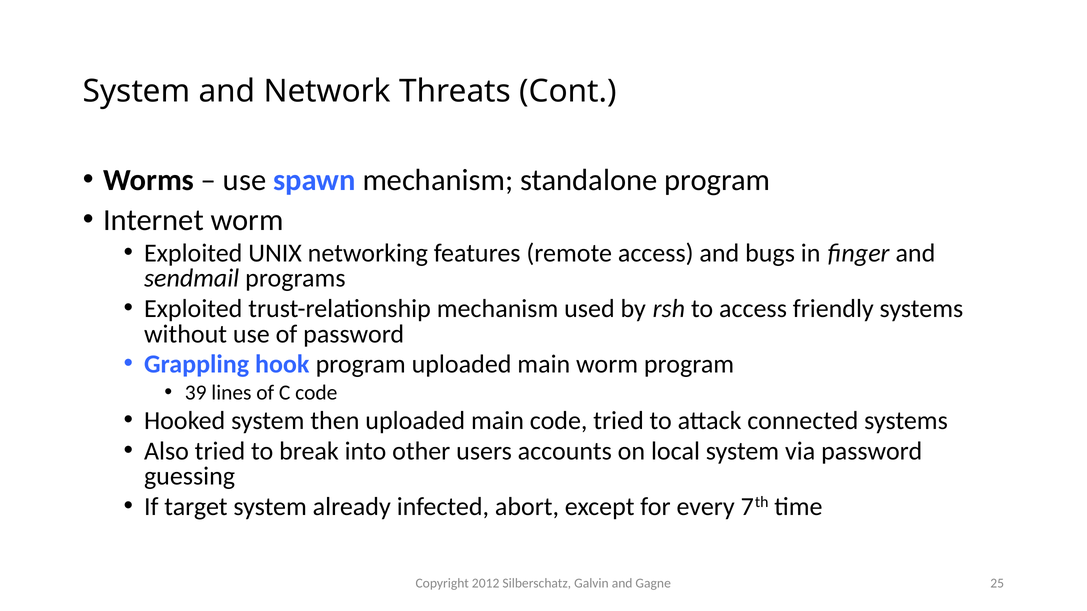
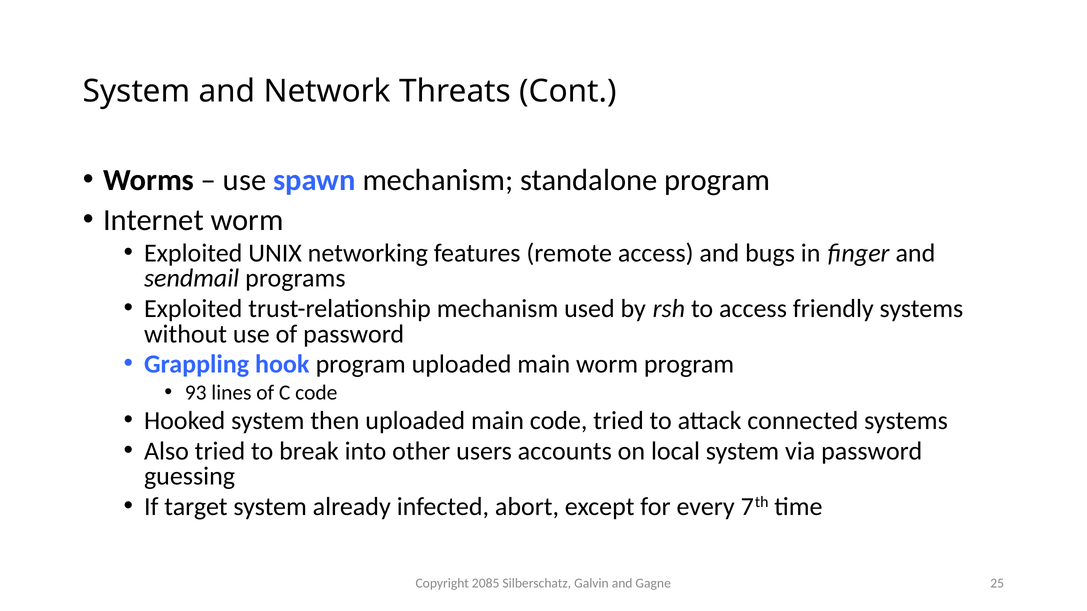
39: 39 -> 93 (196, 393)
2012: 2012 -> 2085 (486, 584)
